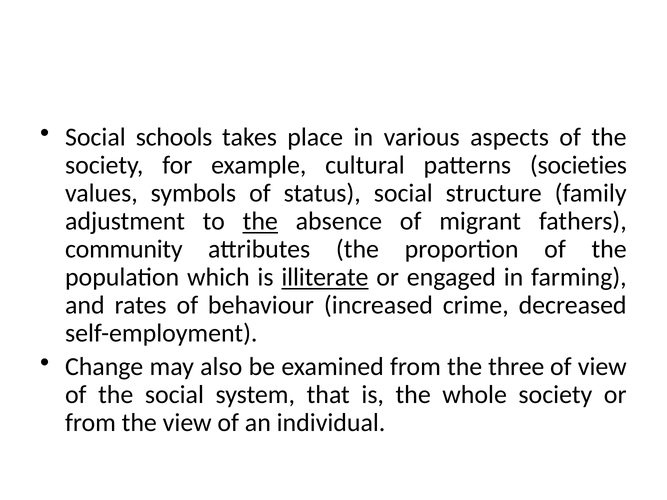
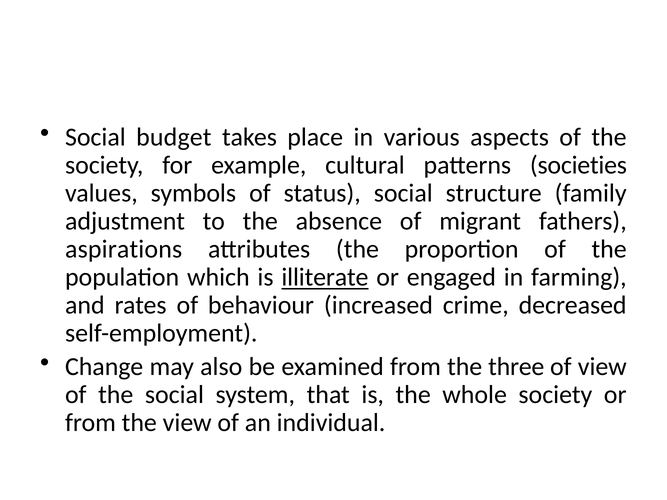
schools: schools -> budget (174, 137)
the underline: present -> none (260, 222)
community: community -> aspirations (124, 250)
